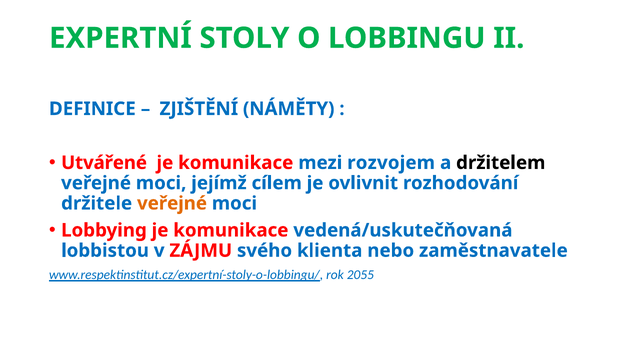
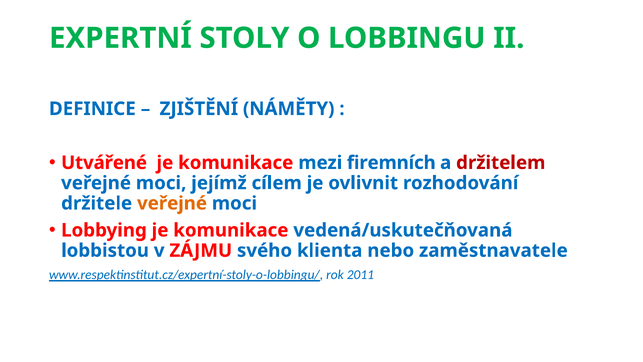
rozvojem: rozvojem -> firemních (391, 163)
držitelem colour: black -> red (501, 163)
2055: 2055 -> 2011 (360, 275)
